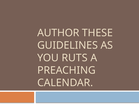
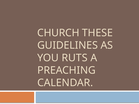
AUTHOR: AUTHOR -> CHURCH (58, 33)
